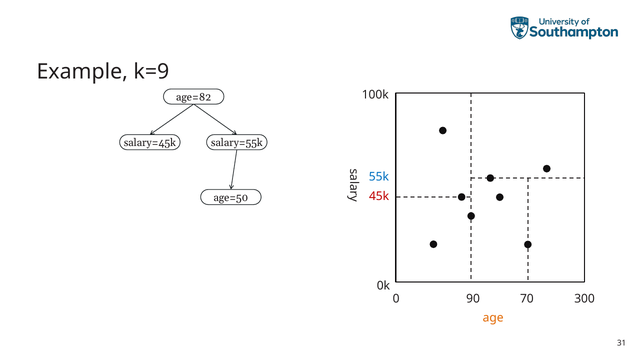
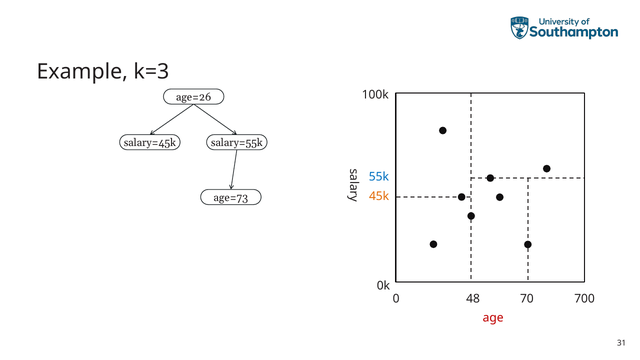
k=9: k=9 -> k=3 (151, 72)
age=82: age=82 -> age=26 (194, 97)
45k colour: red -> orange (379, 196)
age=50: age=50 -> age=73 (231, 198)
90: 90 -> 48 (473, 299)
300: 300 -> 700 (585, 299)
age colour: orange -> red (493, 318)
